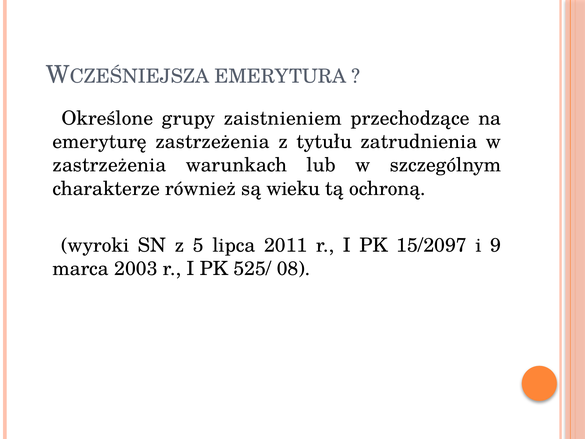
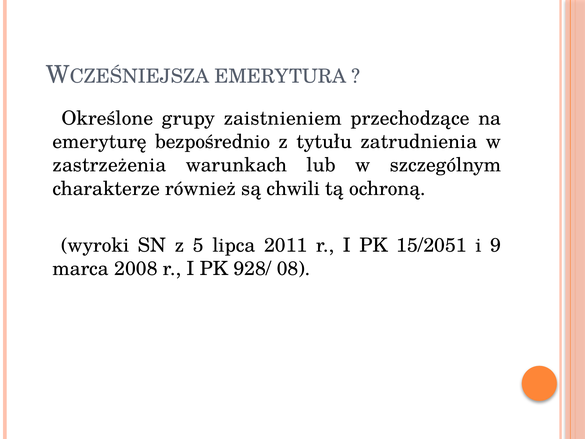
emeryturę zastrzeżenia: zastrzeżenia -> bezpośrednio (213, 142)
wieku: wieku -> chwili (293, 189)
15/2097: 15/2097 -> 15/2051 (432, 245)
2003: 2003 -> 2008 (136, 268)
525/: 525/ -> 928/ (252, 268)
